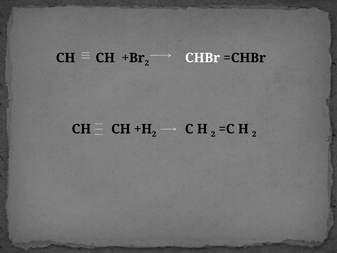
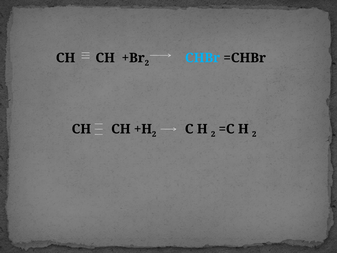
CHBr colour: white -> light blue (203, 58)
